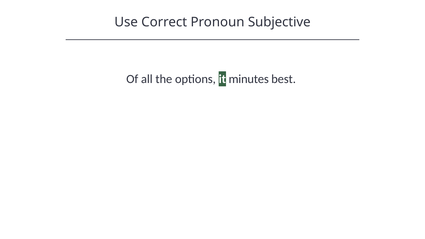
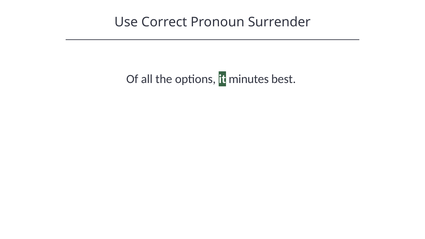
Subjective: Subjective -> Surrender (279, 22)
